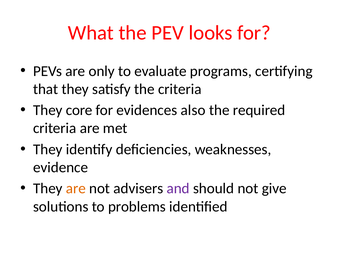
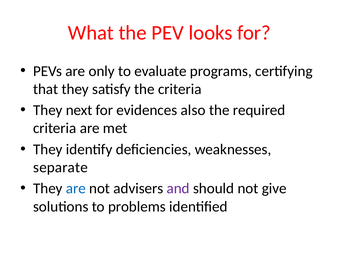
core: core -> next (79, 110)
evidence: evidence -> separate (60, 168)
are colour: orange -> blue (76, 189)
